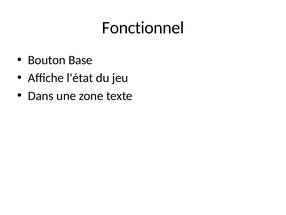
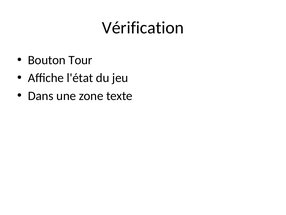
Fonctionnel: Fonctionnel -> Vérification (143, 28)
Base: Base -> Tour (80, 60)
